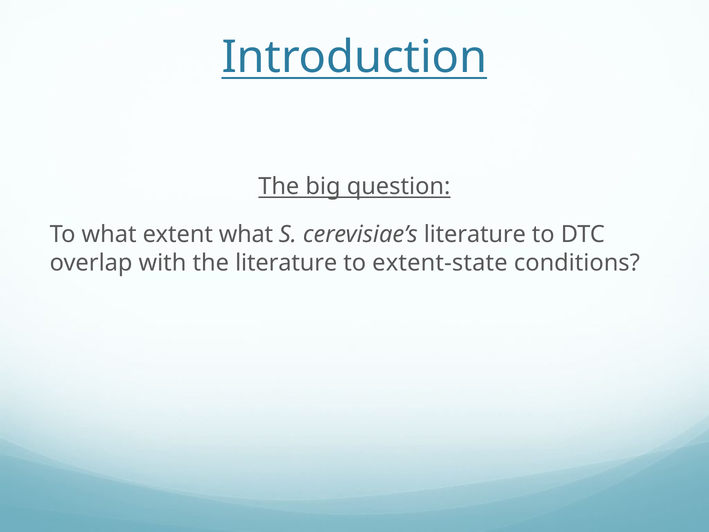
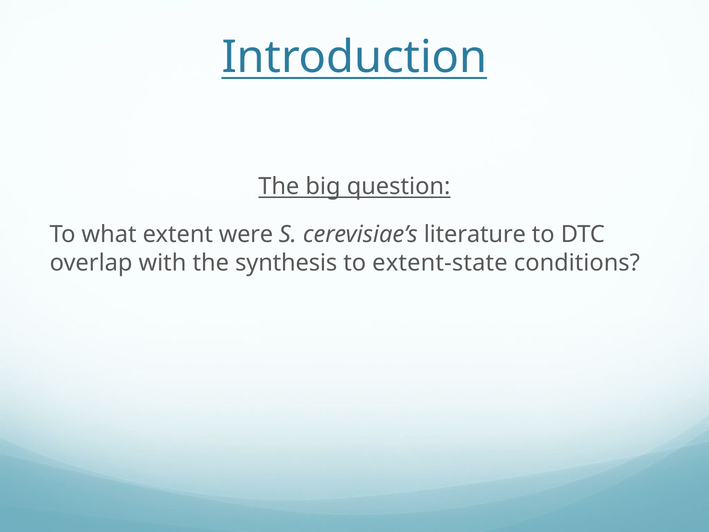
extent what: what -> were (246, 234)
the literature: literature -> synthesis (286, 263)
